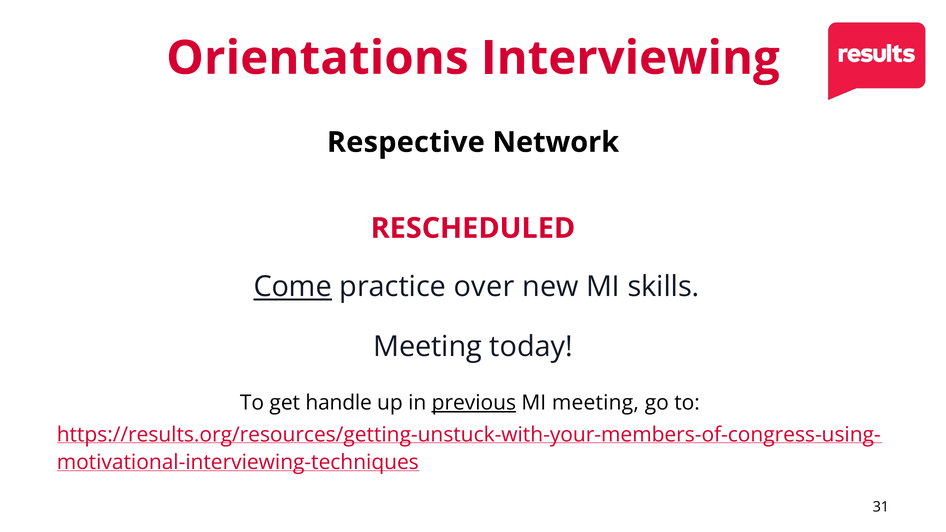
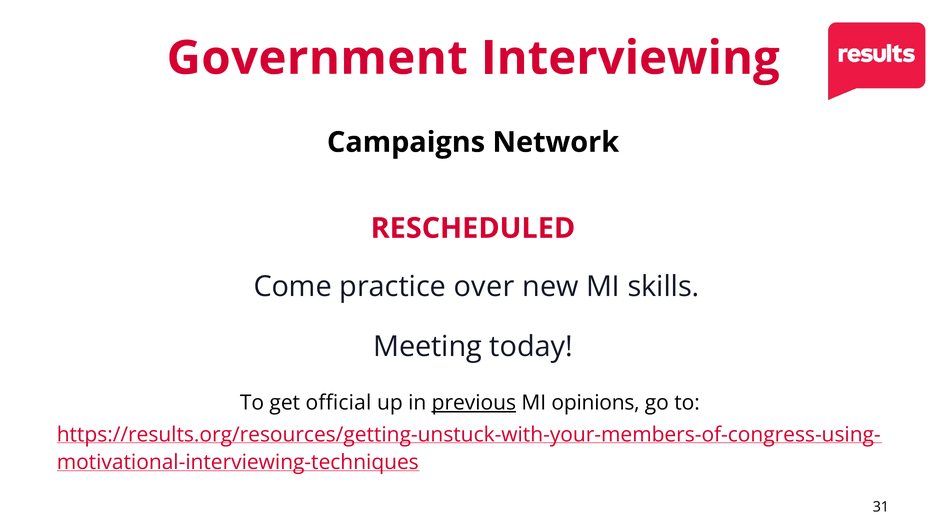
Orientations: Orientations -> Government (317, 58)
Respective: Respective -> Campaigns (406, 142)
Come underline: present -> none (293, 287)
handle: handle -> official (338, 403)
MI meeting: meeting -> opinions (596, 403)
